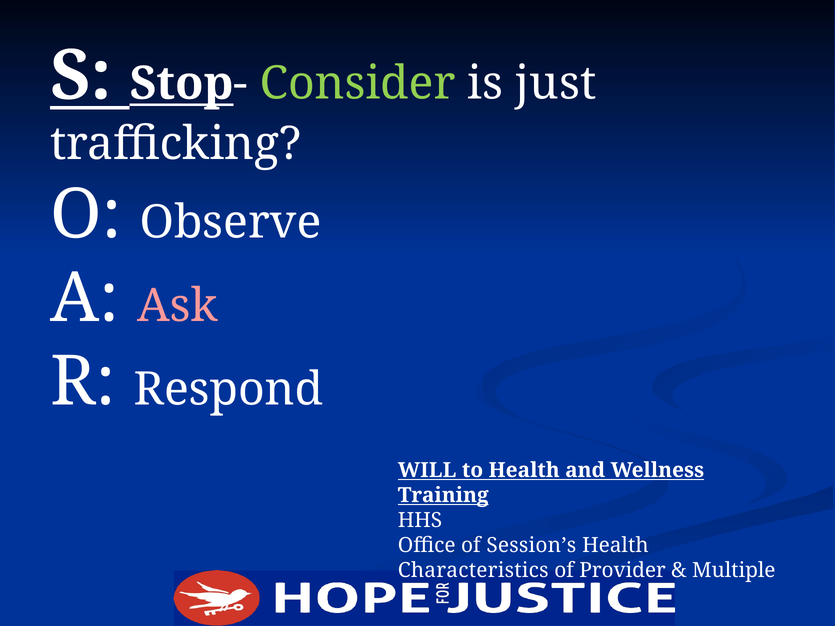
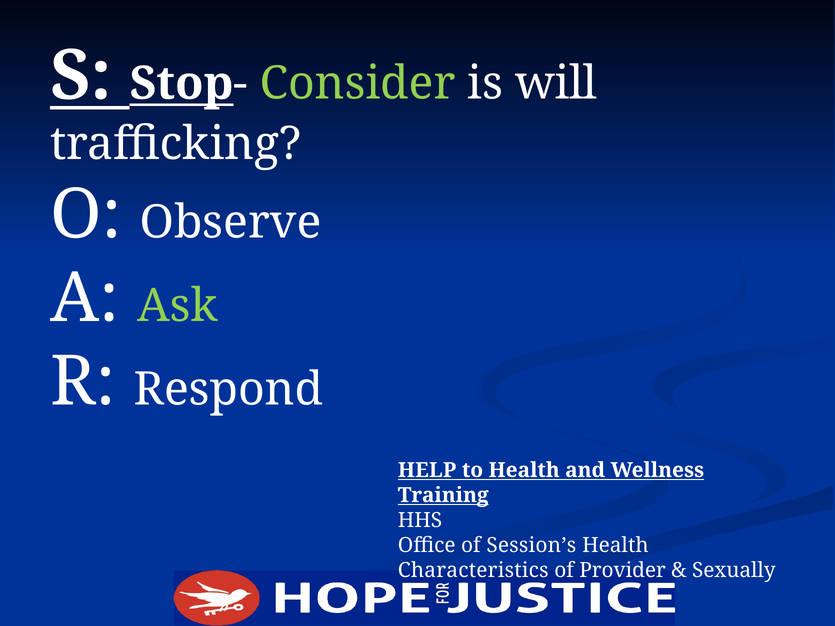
just: just -> will (556, 84)
Ask colour: pink -> light green (177, 306)
WILL: WILL -> HELP (427, 470)
Multiple: Multiple -> Sexually (734, 571)
